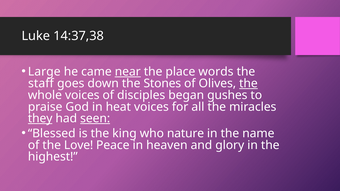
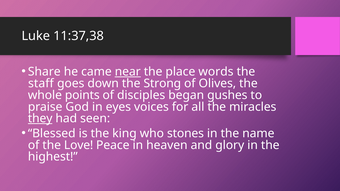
14:37,38: 14:37,38 -> 11:37,38 (79, 36)
Large: Large -> Share (44, 72)
Stones: Stones -> Strong (162, 84)
the underline: present -> none (248, 84)
whole voices: voices -> points (82, 95)
heat: heat -> eyes (118, 107)
seen underline: present -> none (95, 119)
nature: nature -> stones (186, 134)
